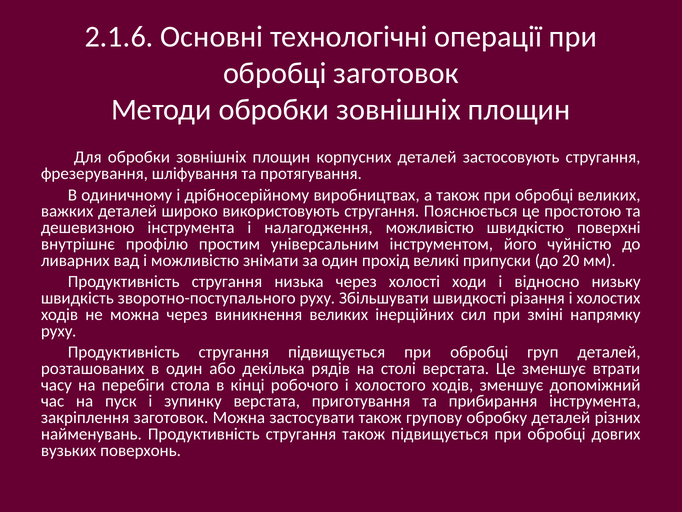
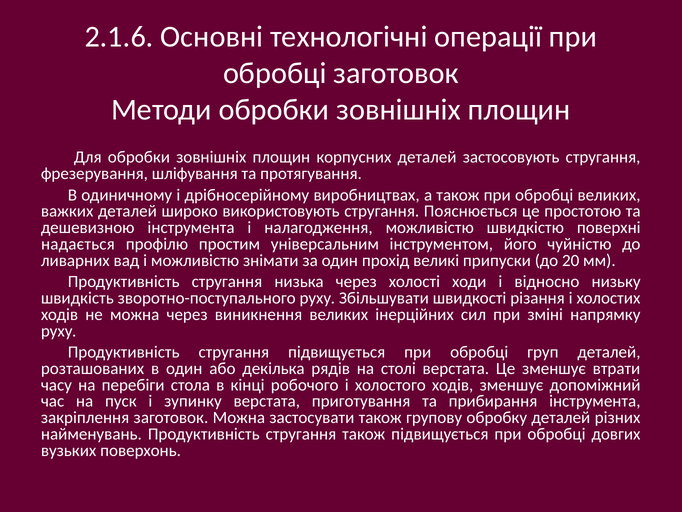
внутрішнє: внутрішнє -> надається (78, 244)
